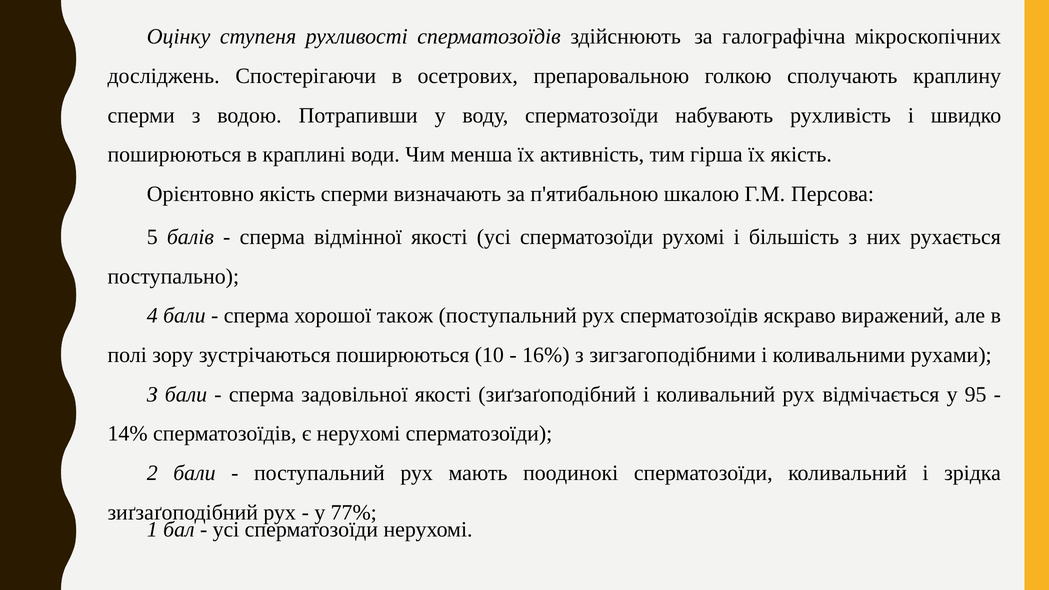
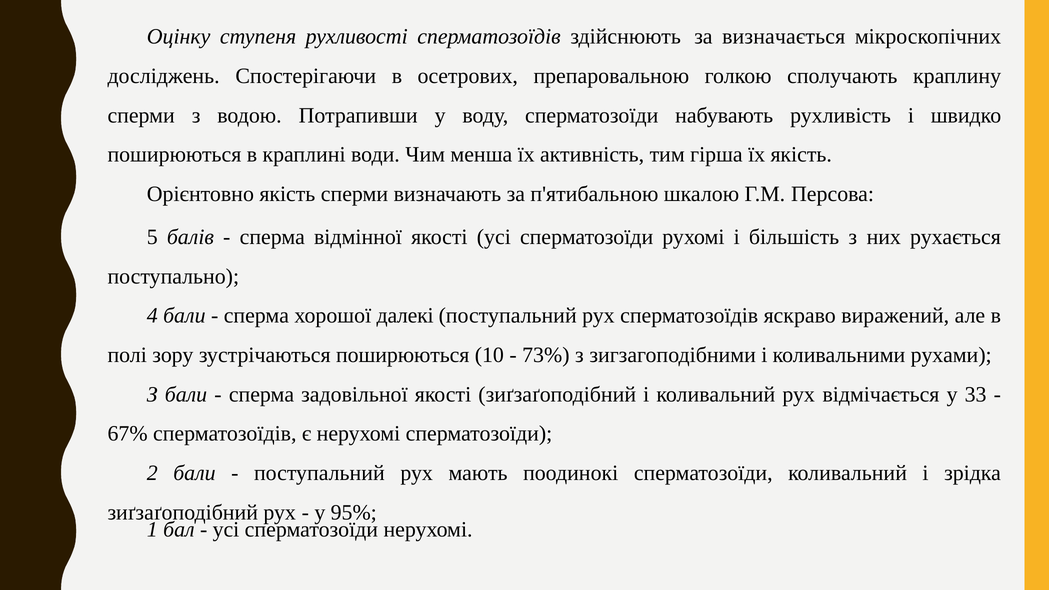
галографічна: галографічна -> визначається (784, 37)
також: також -> далекі (405, 316)
16%: 16% -> 73% (546, 355)
95: 95 -> 33 (976, 394)
14%: 14% -> 67% (128, 434)
77%: 77% -> 95% (354, 512)
